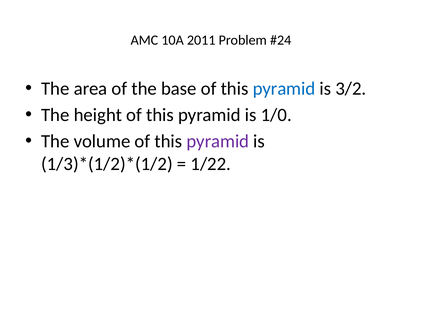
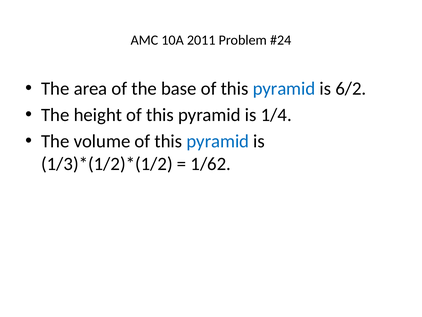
3/2: 3/2 -> 6/2 (351, 89)
1/0: 1/0 -> 1/4 (276, 115)
pyramid colour: purple -> blue (218, 141)
1/22: 1/22 -> 1/62 (211, 164)
